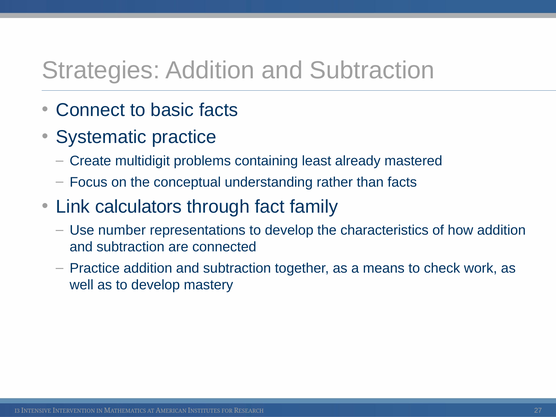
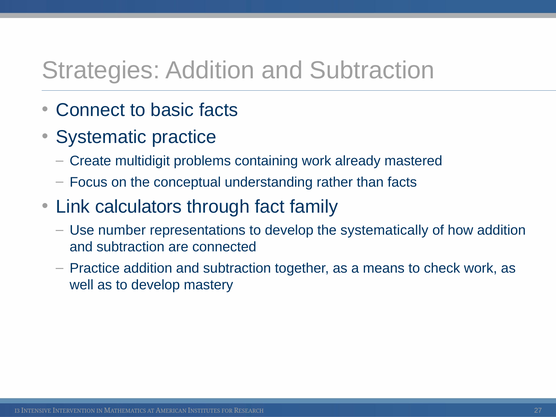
containing least: least -> work (317, 161)
characteristics: characteristics -> systematically (384, 230)
